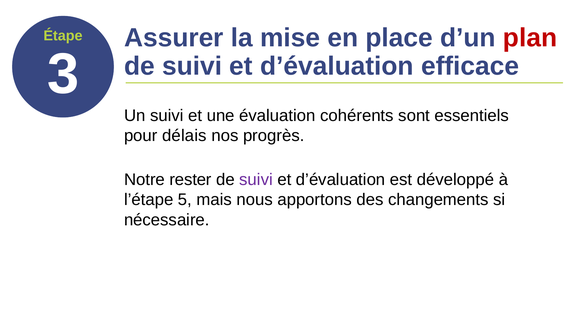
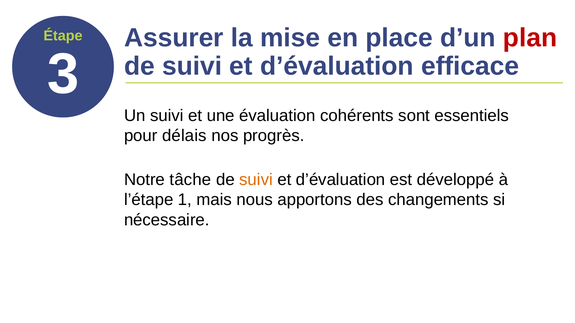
rester: rester -> tâche (190, 180)
suivi colour: purple -> orange (256, 180)
5: 5 -> 1 (185, 200)
